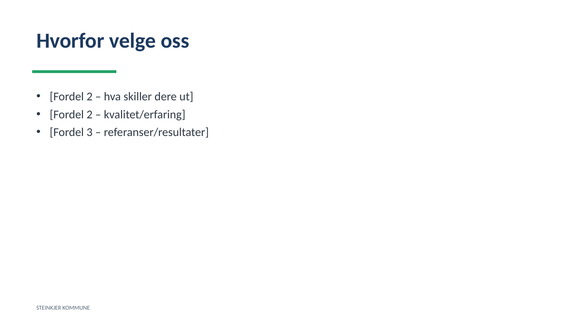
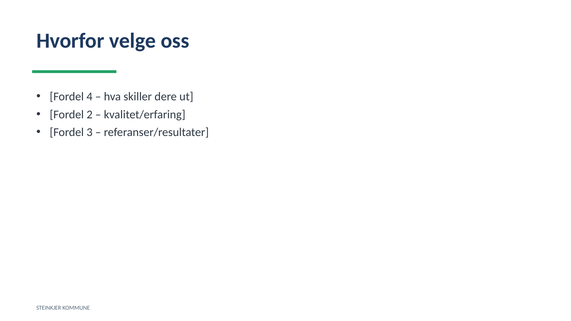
2: 2 -> 4 (90, 97)
